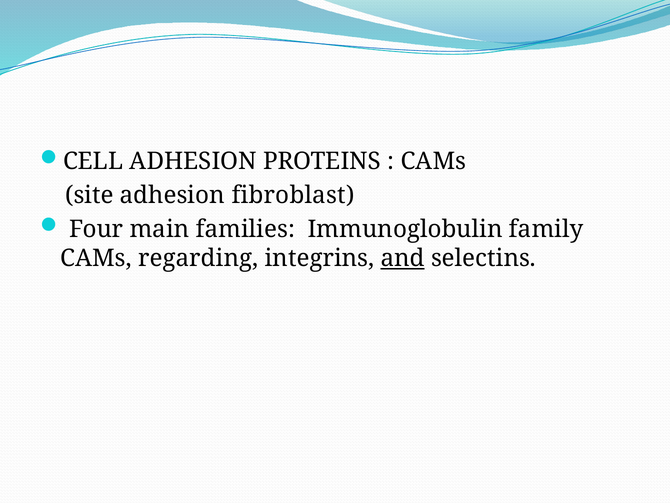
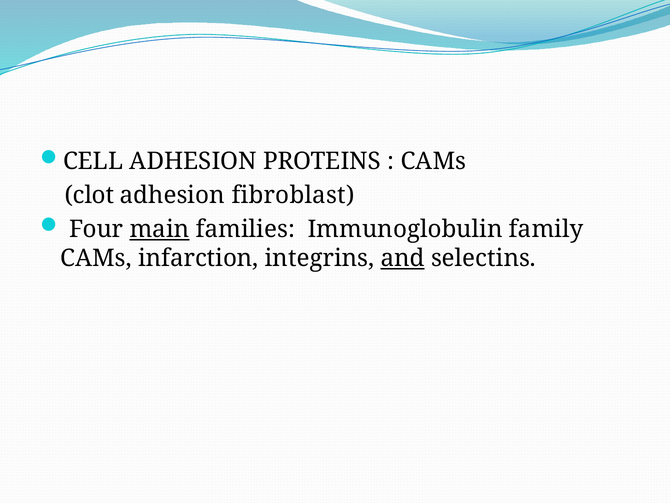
site: site -> clot (89, 195)
main underline: none -> present (160, 229)
regarding: regarding -> infarction (198, 258)
